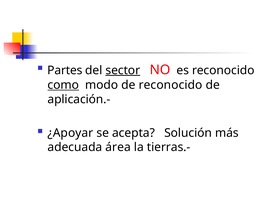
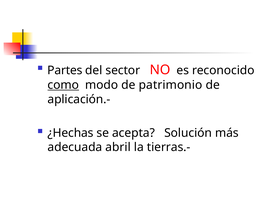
sector underline: present -> none (123, 70)
de reconocido: reconocido -> patrimonio (171, 85)
¿Apoyar: ¿Apoyar -> ¿Hechas (71, 133)
área: área -> abril (118, 147)
